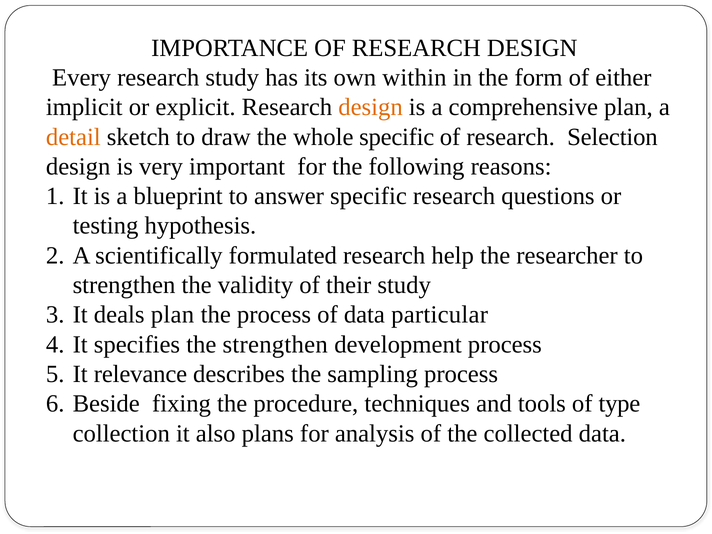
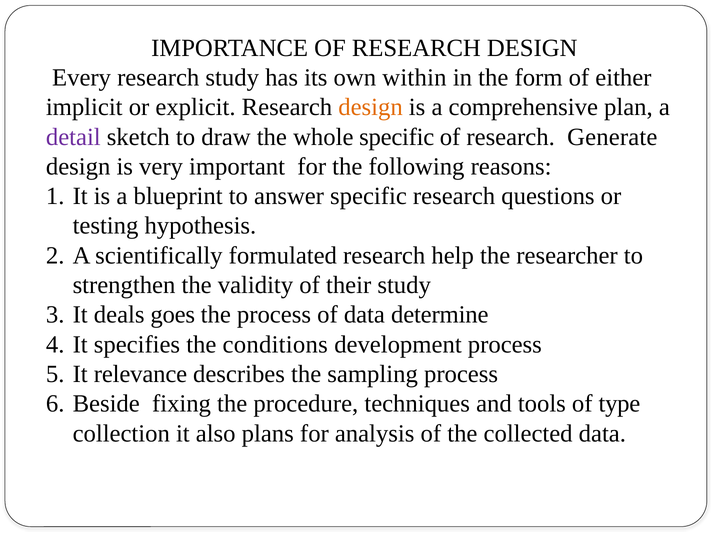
detail colour: orange -> purple (73, 137)
Selection: Selection -> Generate (612, 137)
deals plan: plan -> goes (173, 315)
particular: particular -> determine (440, 315)
the strengthen: strengthen -> conditions (275, 344)
